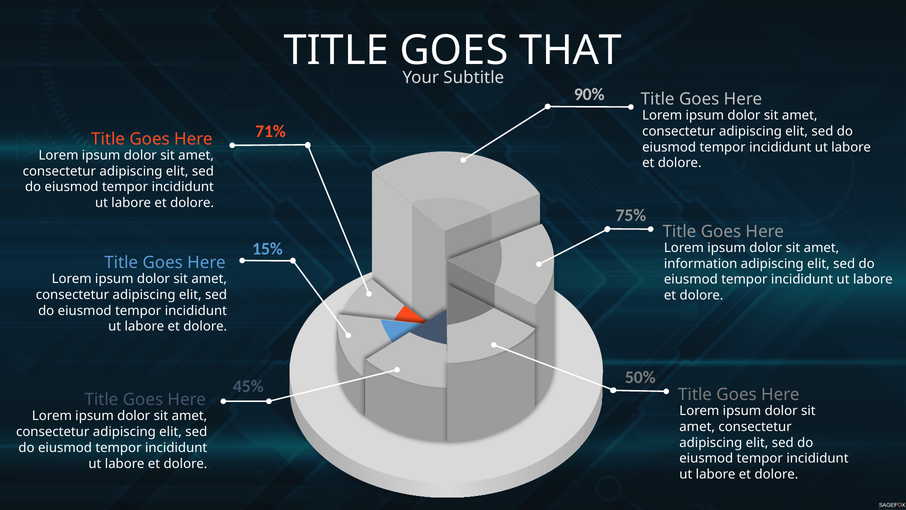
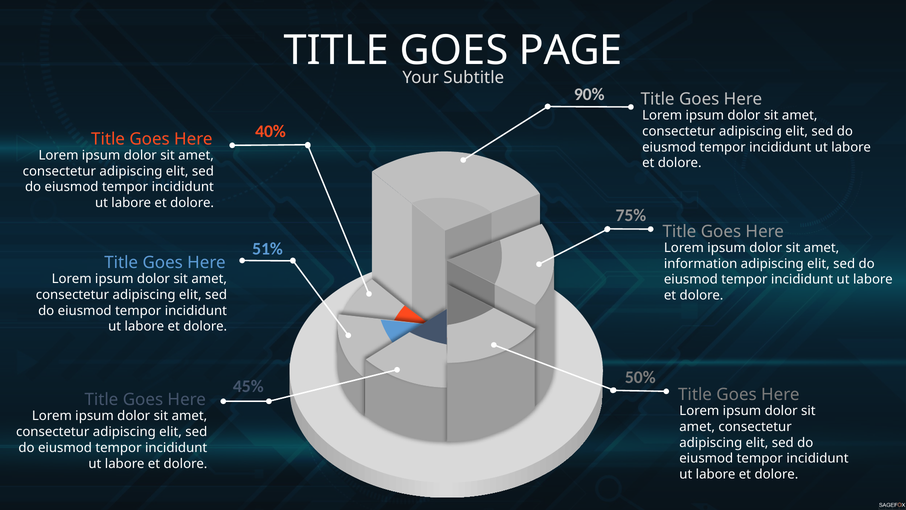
THAT: THAT -> PAGE (571, 50)
71%: 71% -> 40% (271, 131)
15%: 15% -> 51% (268, 249)
